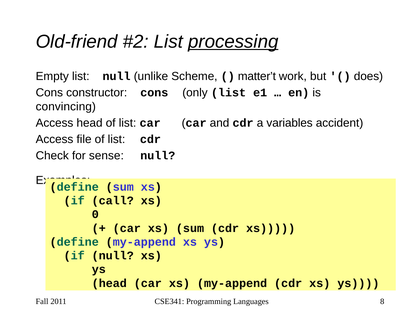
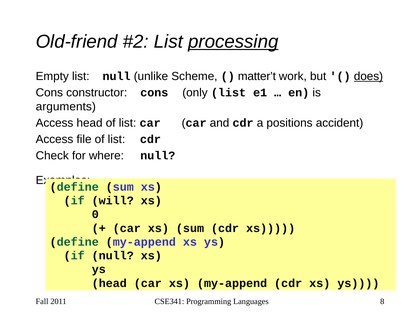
does underline: none -> present (368, 76)
convincing: convincing -> arguments (66, 107)
variables: variables -> positions (290, 123)
sense: sense -> where (106, 156)
call: call -> will (113, 201)
